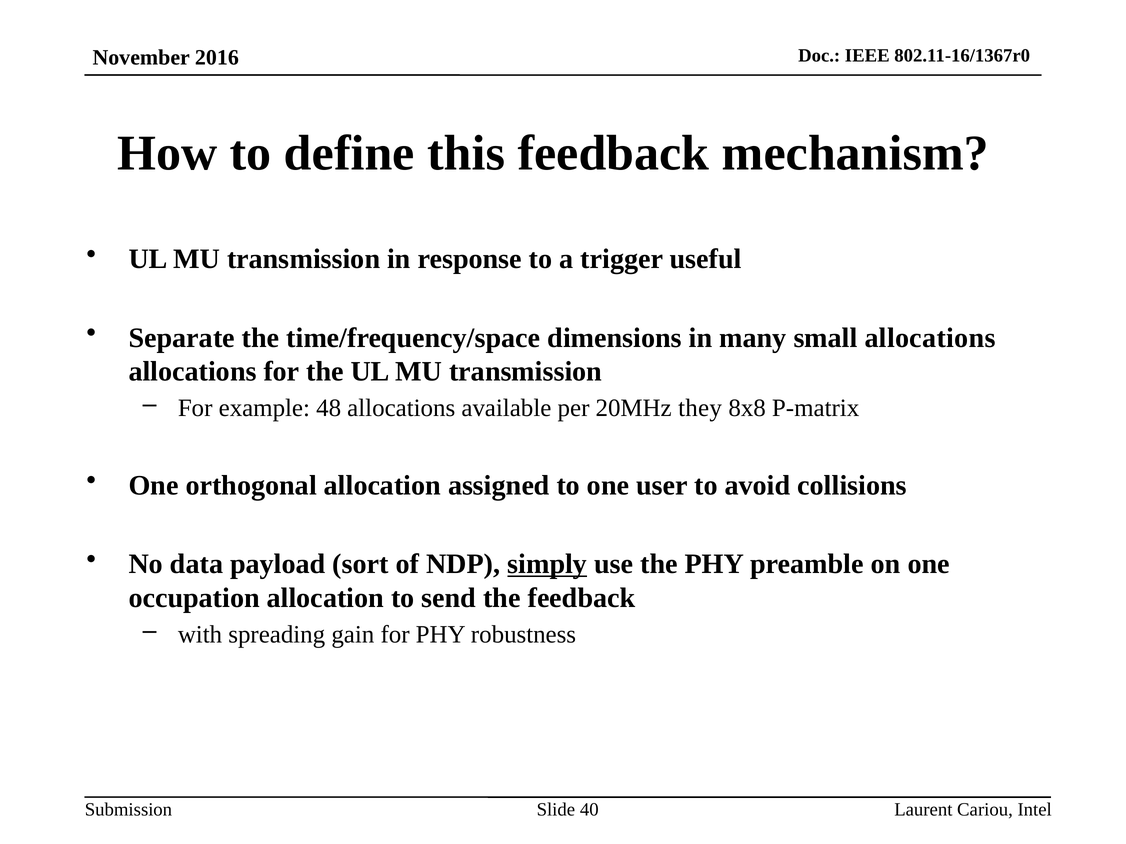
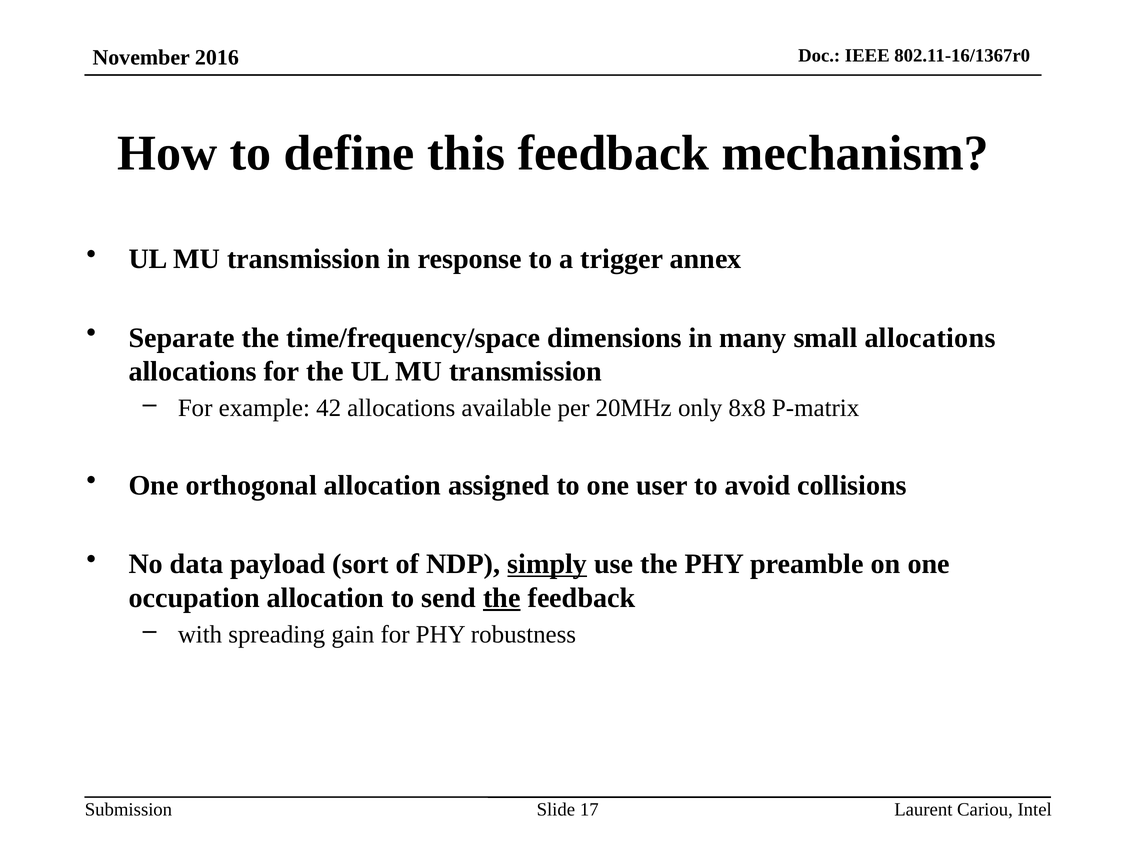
useful: useful -> annex (706, 259)
48: 48 -> 42 (329, 408)
they: they -> only (700, 408)
the underline: none -> present (502, 598)
40: 40 -> 17 (589, 810)
